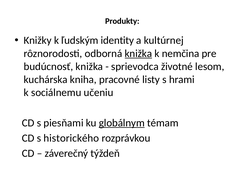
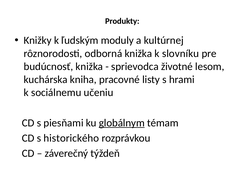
identity: identity -> moduly (117, 40)
knižka underline: present -> none (138, 53)
nemčina: nemčina -> slovníku (180, 53)
